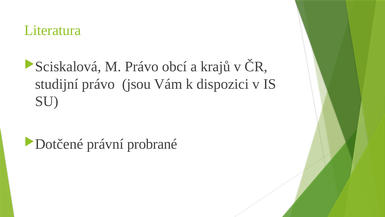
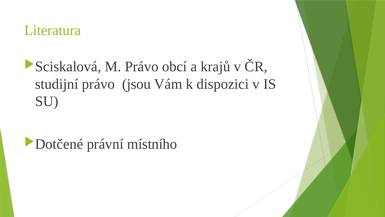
probrané: probrané -> místního (152, 144)
